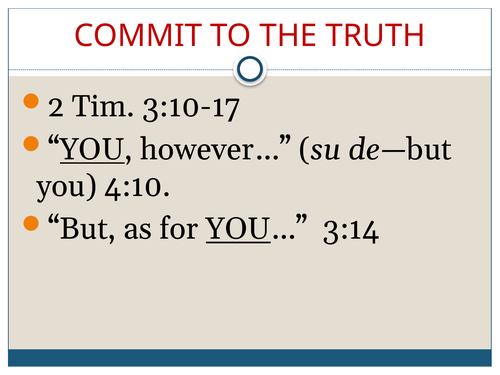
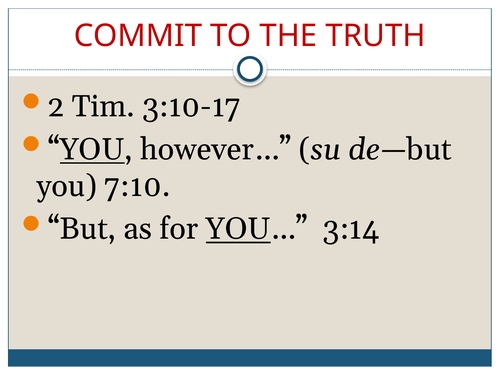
4:10: 4:10 -> 7:10 (137, 186)
